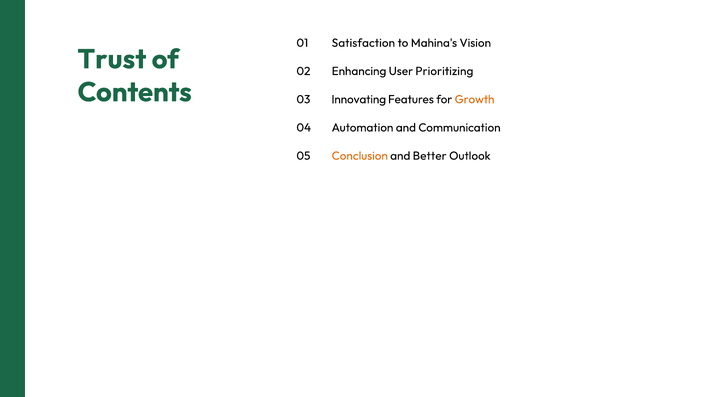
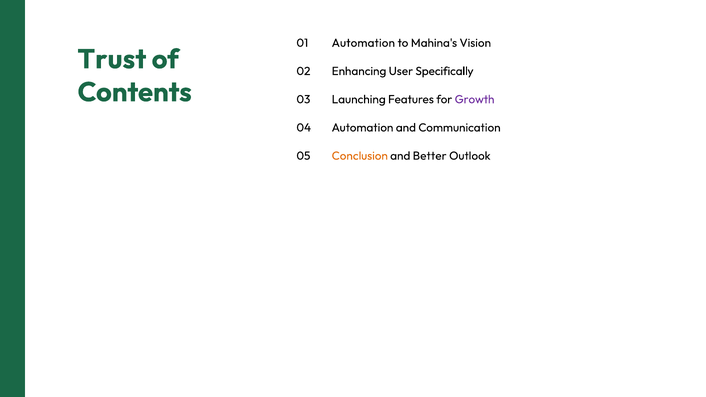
01 Satisfaction: Satisfaction -> Automation (363, 43)
Prioritizing: Prioritizing -> Specifically (444, 71)
Innovating: Innovating -> Launching (359, 99)
Growth colour: orange -> purple (475, 99)
